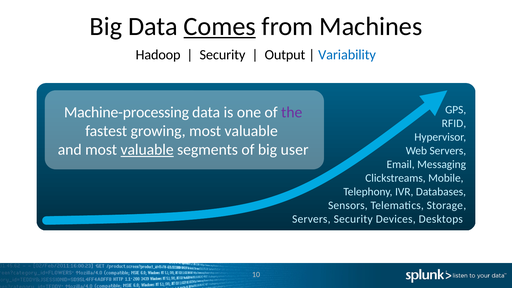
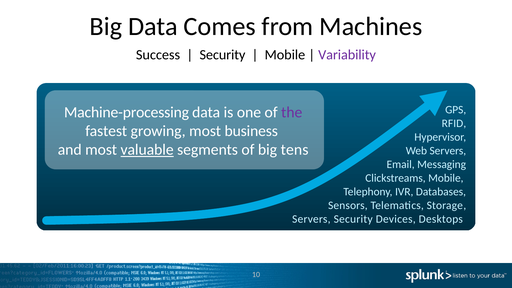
Comes underline: present -> none (220, 26)
Hadoop: Hadoop -> Success (158, 55)
Output: Output -> Mobile (285, 55)
Variability colour: blue -> purple (347, 55)
growing most valuable: valuable -> business (251, 131)
user: user -> tens (295, 150)
